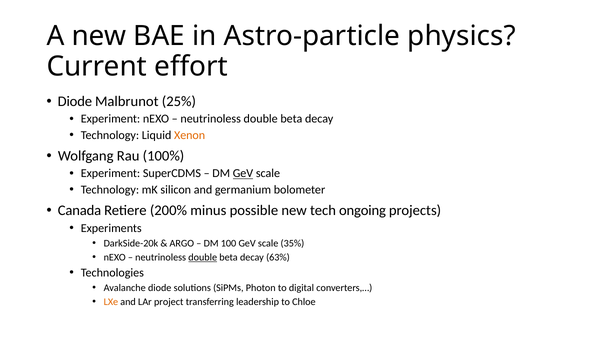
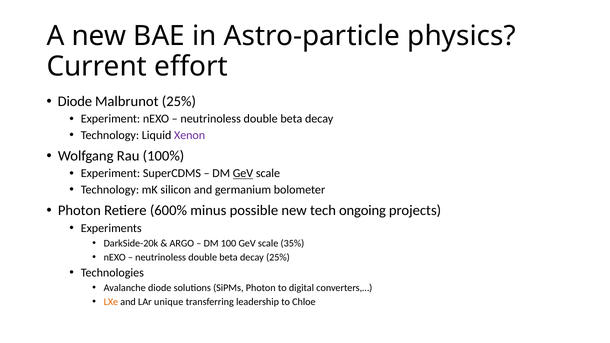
Xenon colour: orange -> purple (190, 135)
Canada: Canada -> Photon (79, 211)
200%: 200% -> 600% (168, 211)
double underline: present -> none (203, 257)
decay 63%: 63% -> 25% (278, 257)
project: project -> unique (169, 302)
